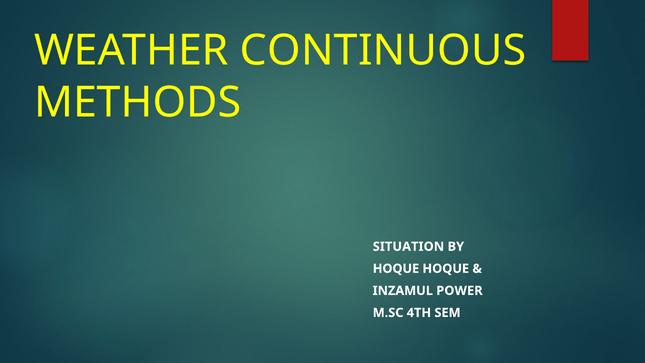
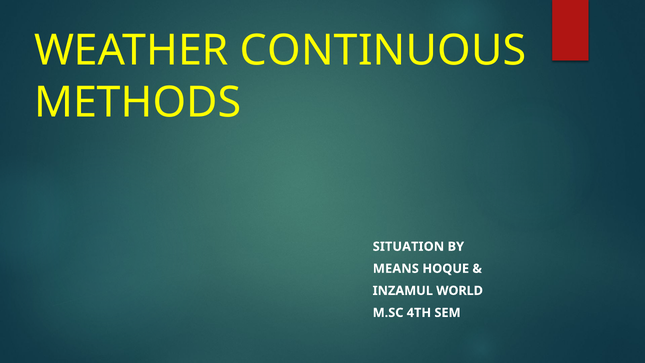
HOQUE: HOQUE -> MEANS (396, 268)
POWER: POWER -> WORLD (460, 291)
